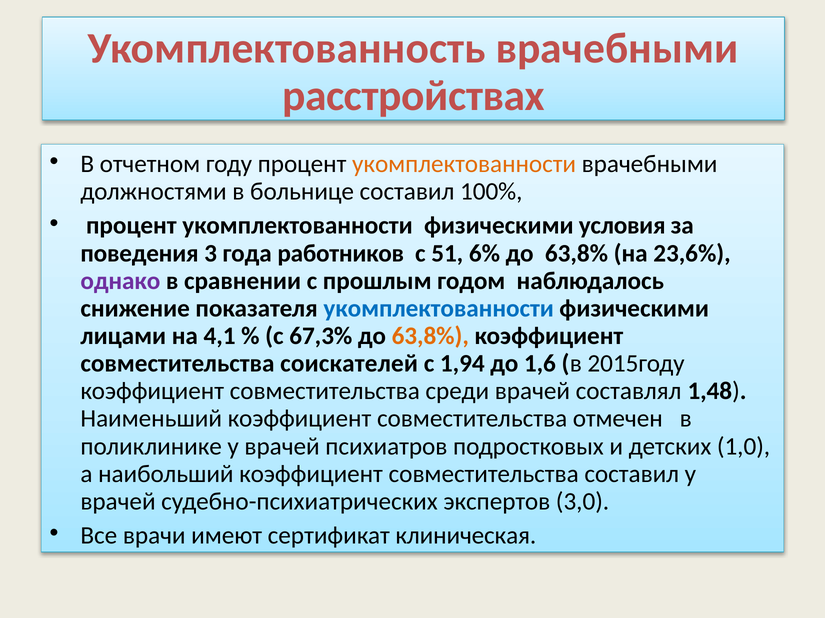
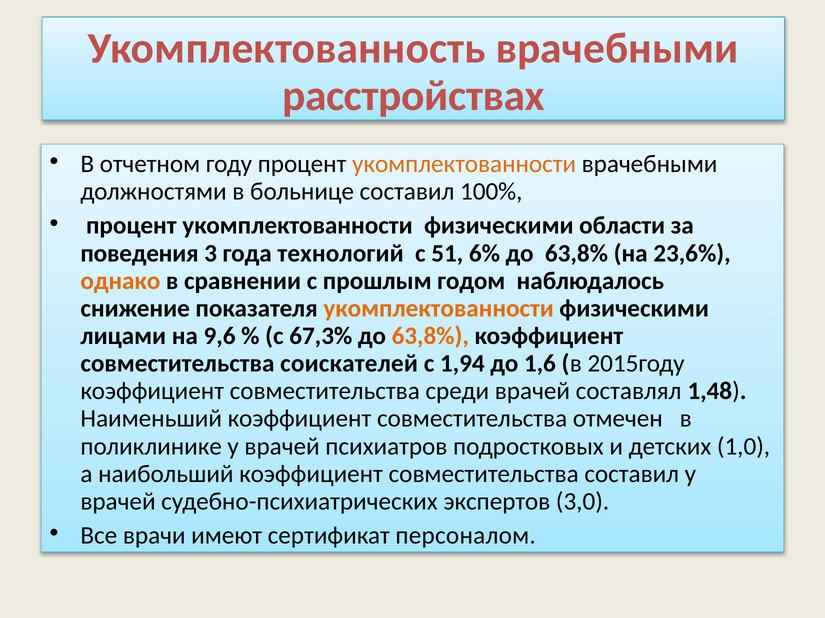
условия: условия -> области (622, 226)
работников: работников -> технологий (341, 254)
однако colour: purple -> orange (120, 281)
укомплектованности colour: blue -> orange (439, 309)
4,1: 4,1 -> 9,6 (220, 336)
клиническая: клиническая -> персоналом (466, 536)
